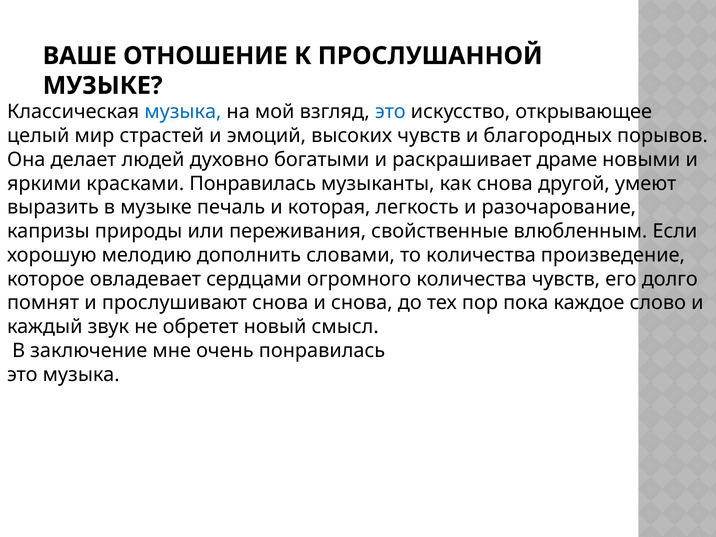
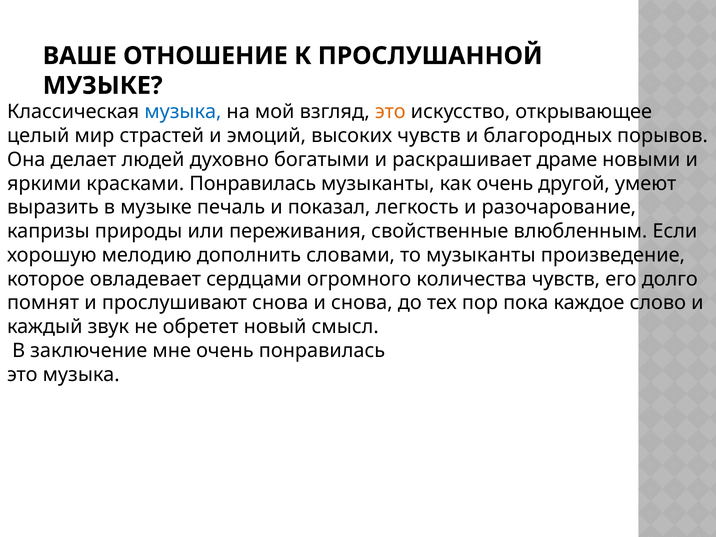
это colour: blue -> orange (390, 112)
как снова: снова -> очень (505, 184)
которая: которая -> показал (329, 207)
то количества: количества -> музыканты (481, 255)
